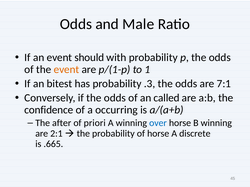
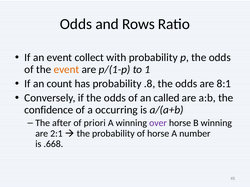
Male: Male -> Rows (138, 24)
should: should -> collect (89, 58)
bitest: bitest -> count (59, 84)
.3: .3 -> .8 (150, 84)
7:1: 7:1 -> 8:1 (224, 84)
over colour: blue -> purple (158, 123)
discrete: discrete -> number (195, 134)
.665: .665 -> .668 (53, 144)
